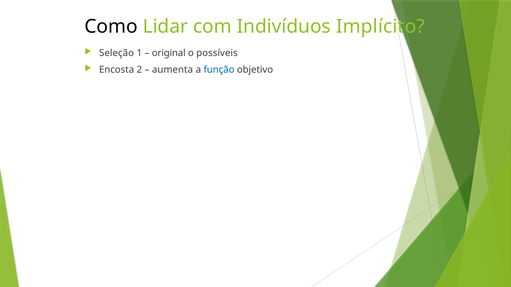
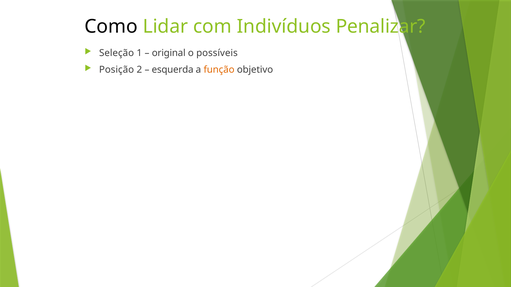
Implícito: Implícito -> Penalizar (381, 27)
Encosta: Encosta -> Posição (117, 70)
aumenta: aumenta -> esquerda (173, 70)
função colour: blue -> orange (219, 70)
